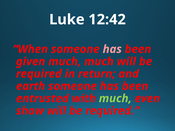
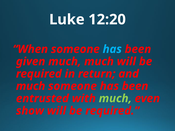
12:42: 12:42 -> 12:20 (107, 20)
has colour: pink -> light blue (112, 49)
earth: earth -> much (31, 86)
